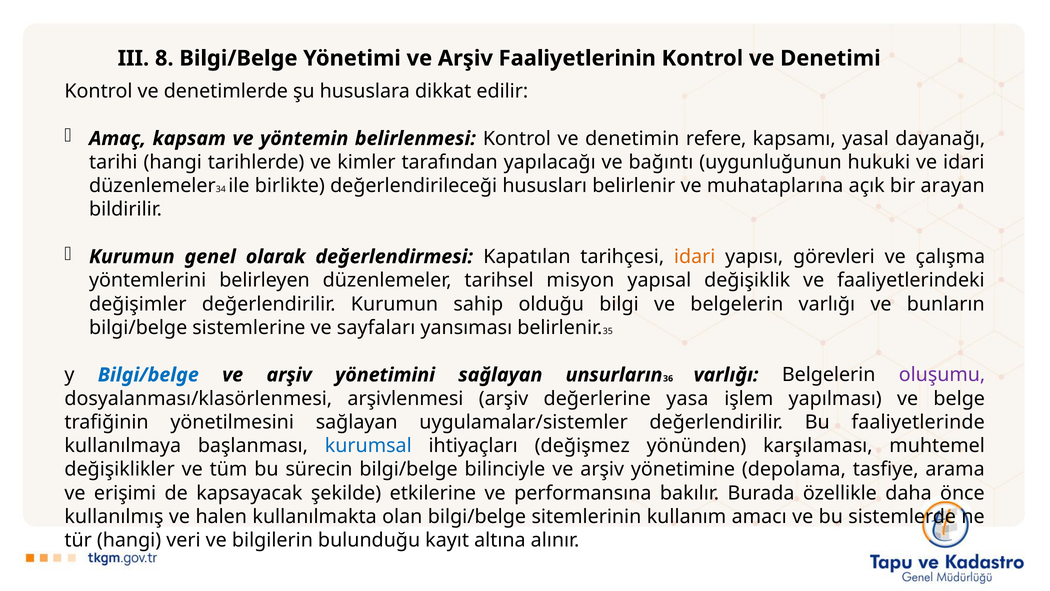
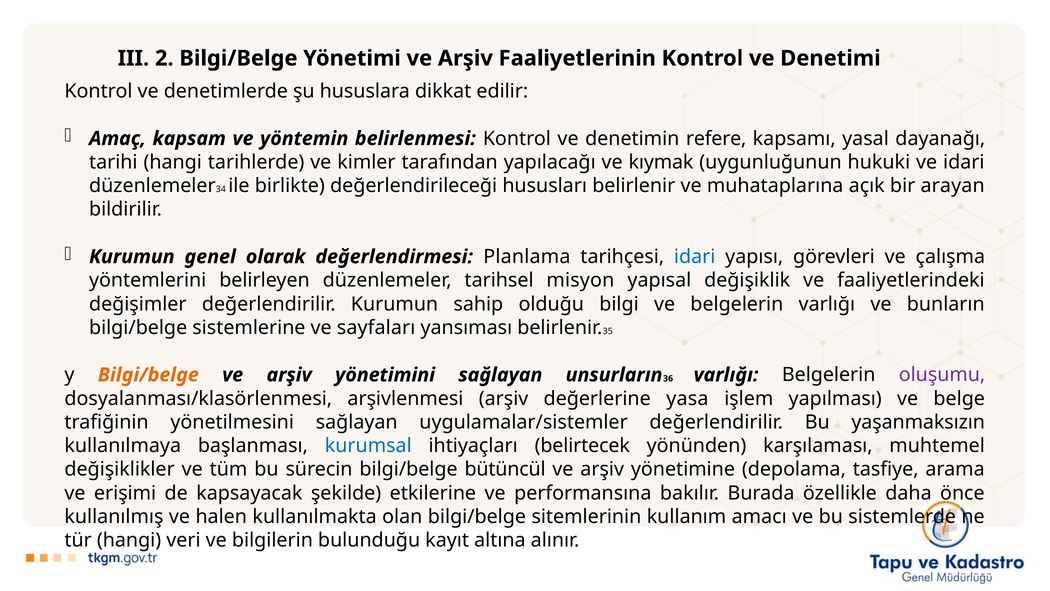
8: 8 -> 2 (164, 58)
bağıntı: bağıntı -> kıymak (661, 162)
Kapatılan: Kapatılan -> Planlama (527, 257)
idari colour: orange -> blue (695, 257)
Bilgi/belge colour: blue -> orange (148, 375)
faaliyetlerinde: faaliyetlerinde -> yaşanmaksızın (918, 422)
değişmez: değişmez -> belirtecek (582, 446)
bilinciyle: bilinciyle -> bütüncül (505, 469)
